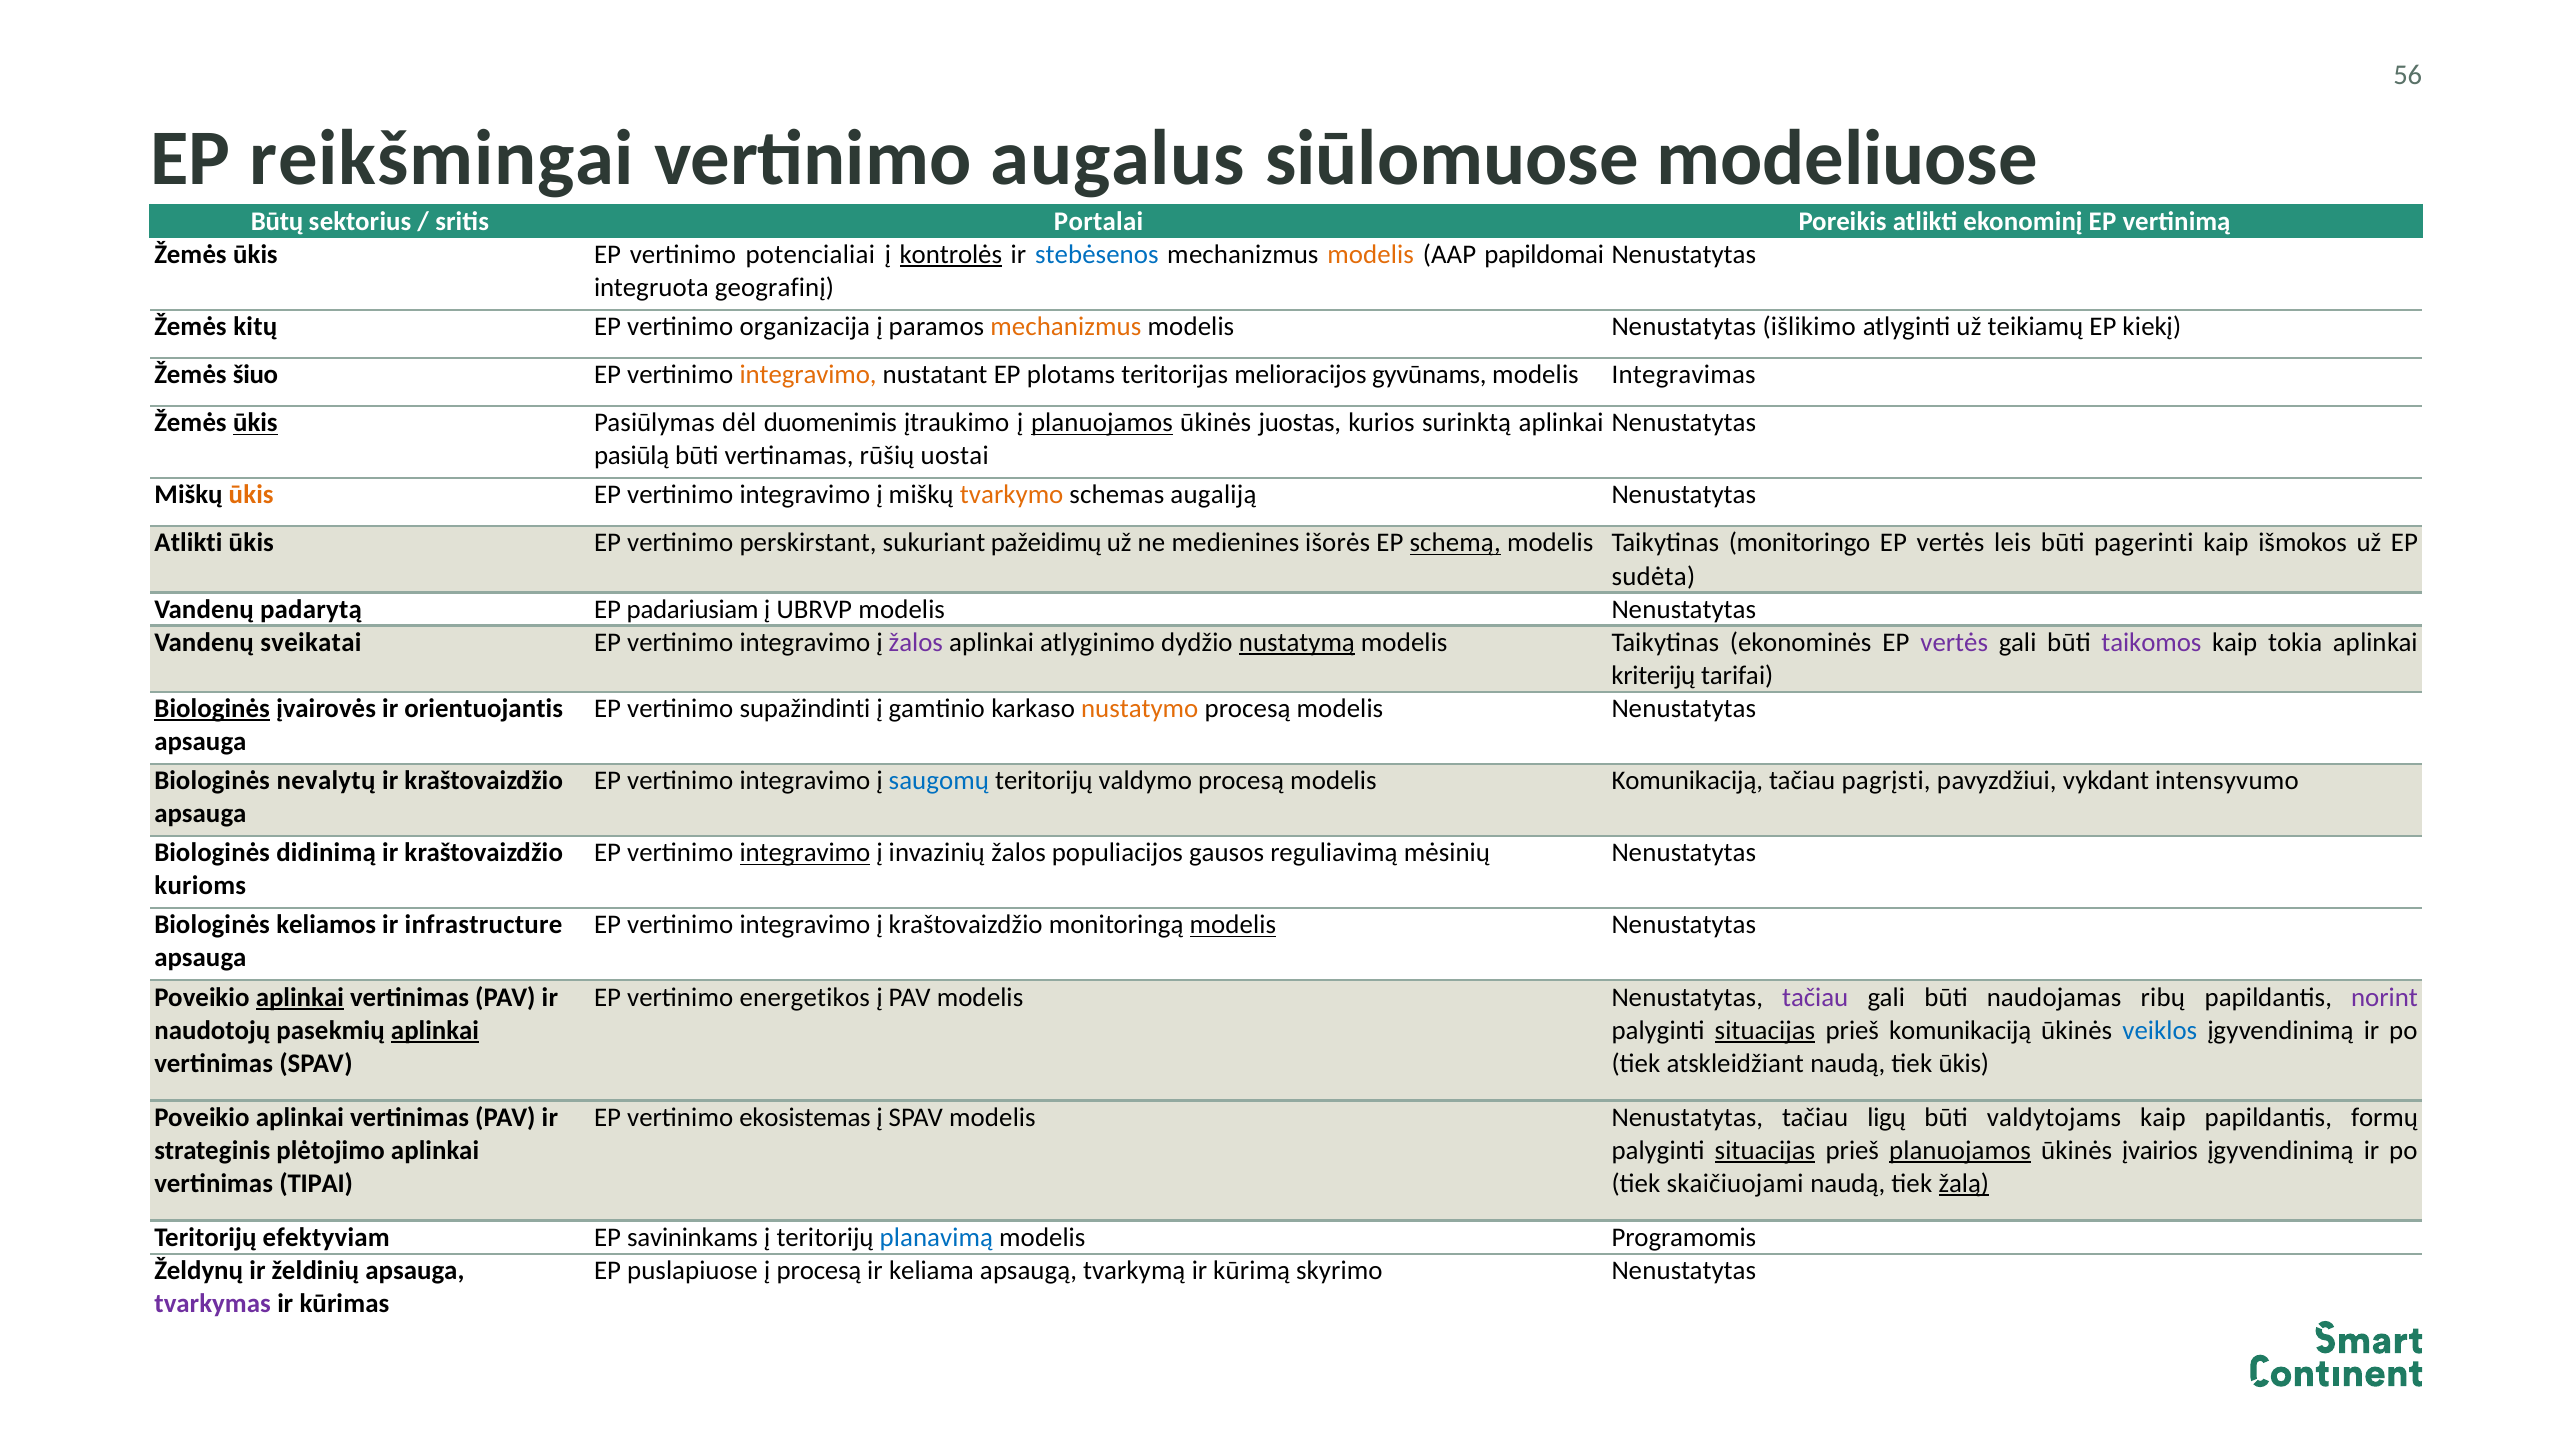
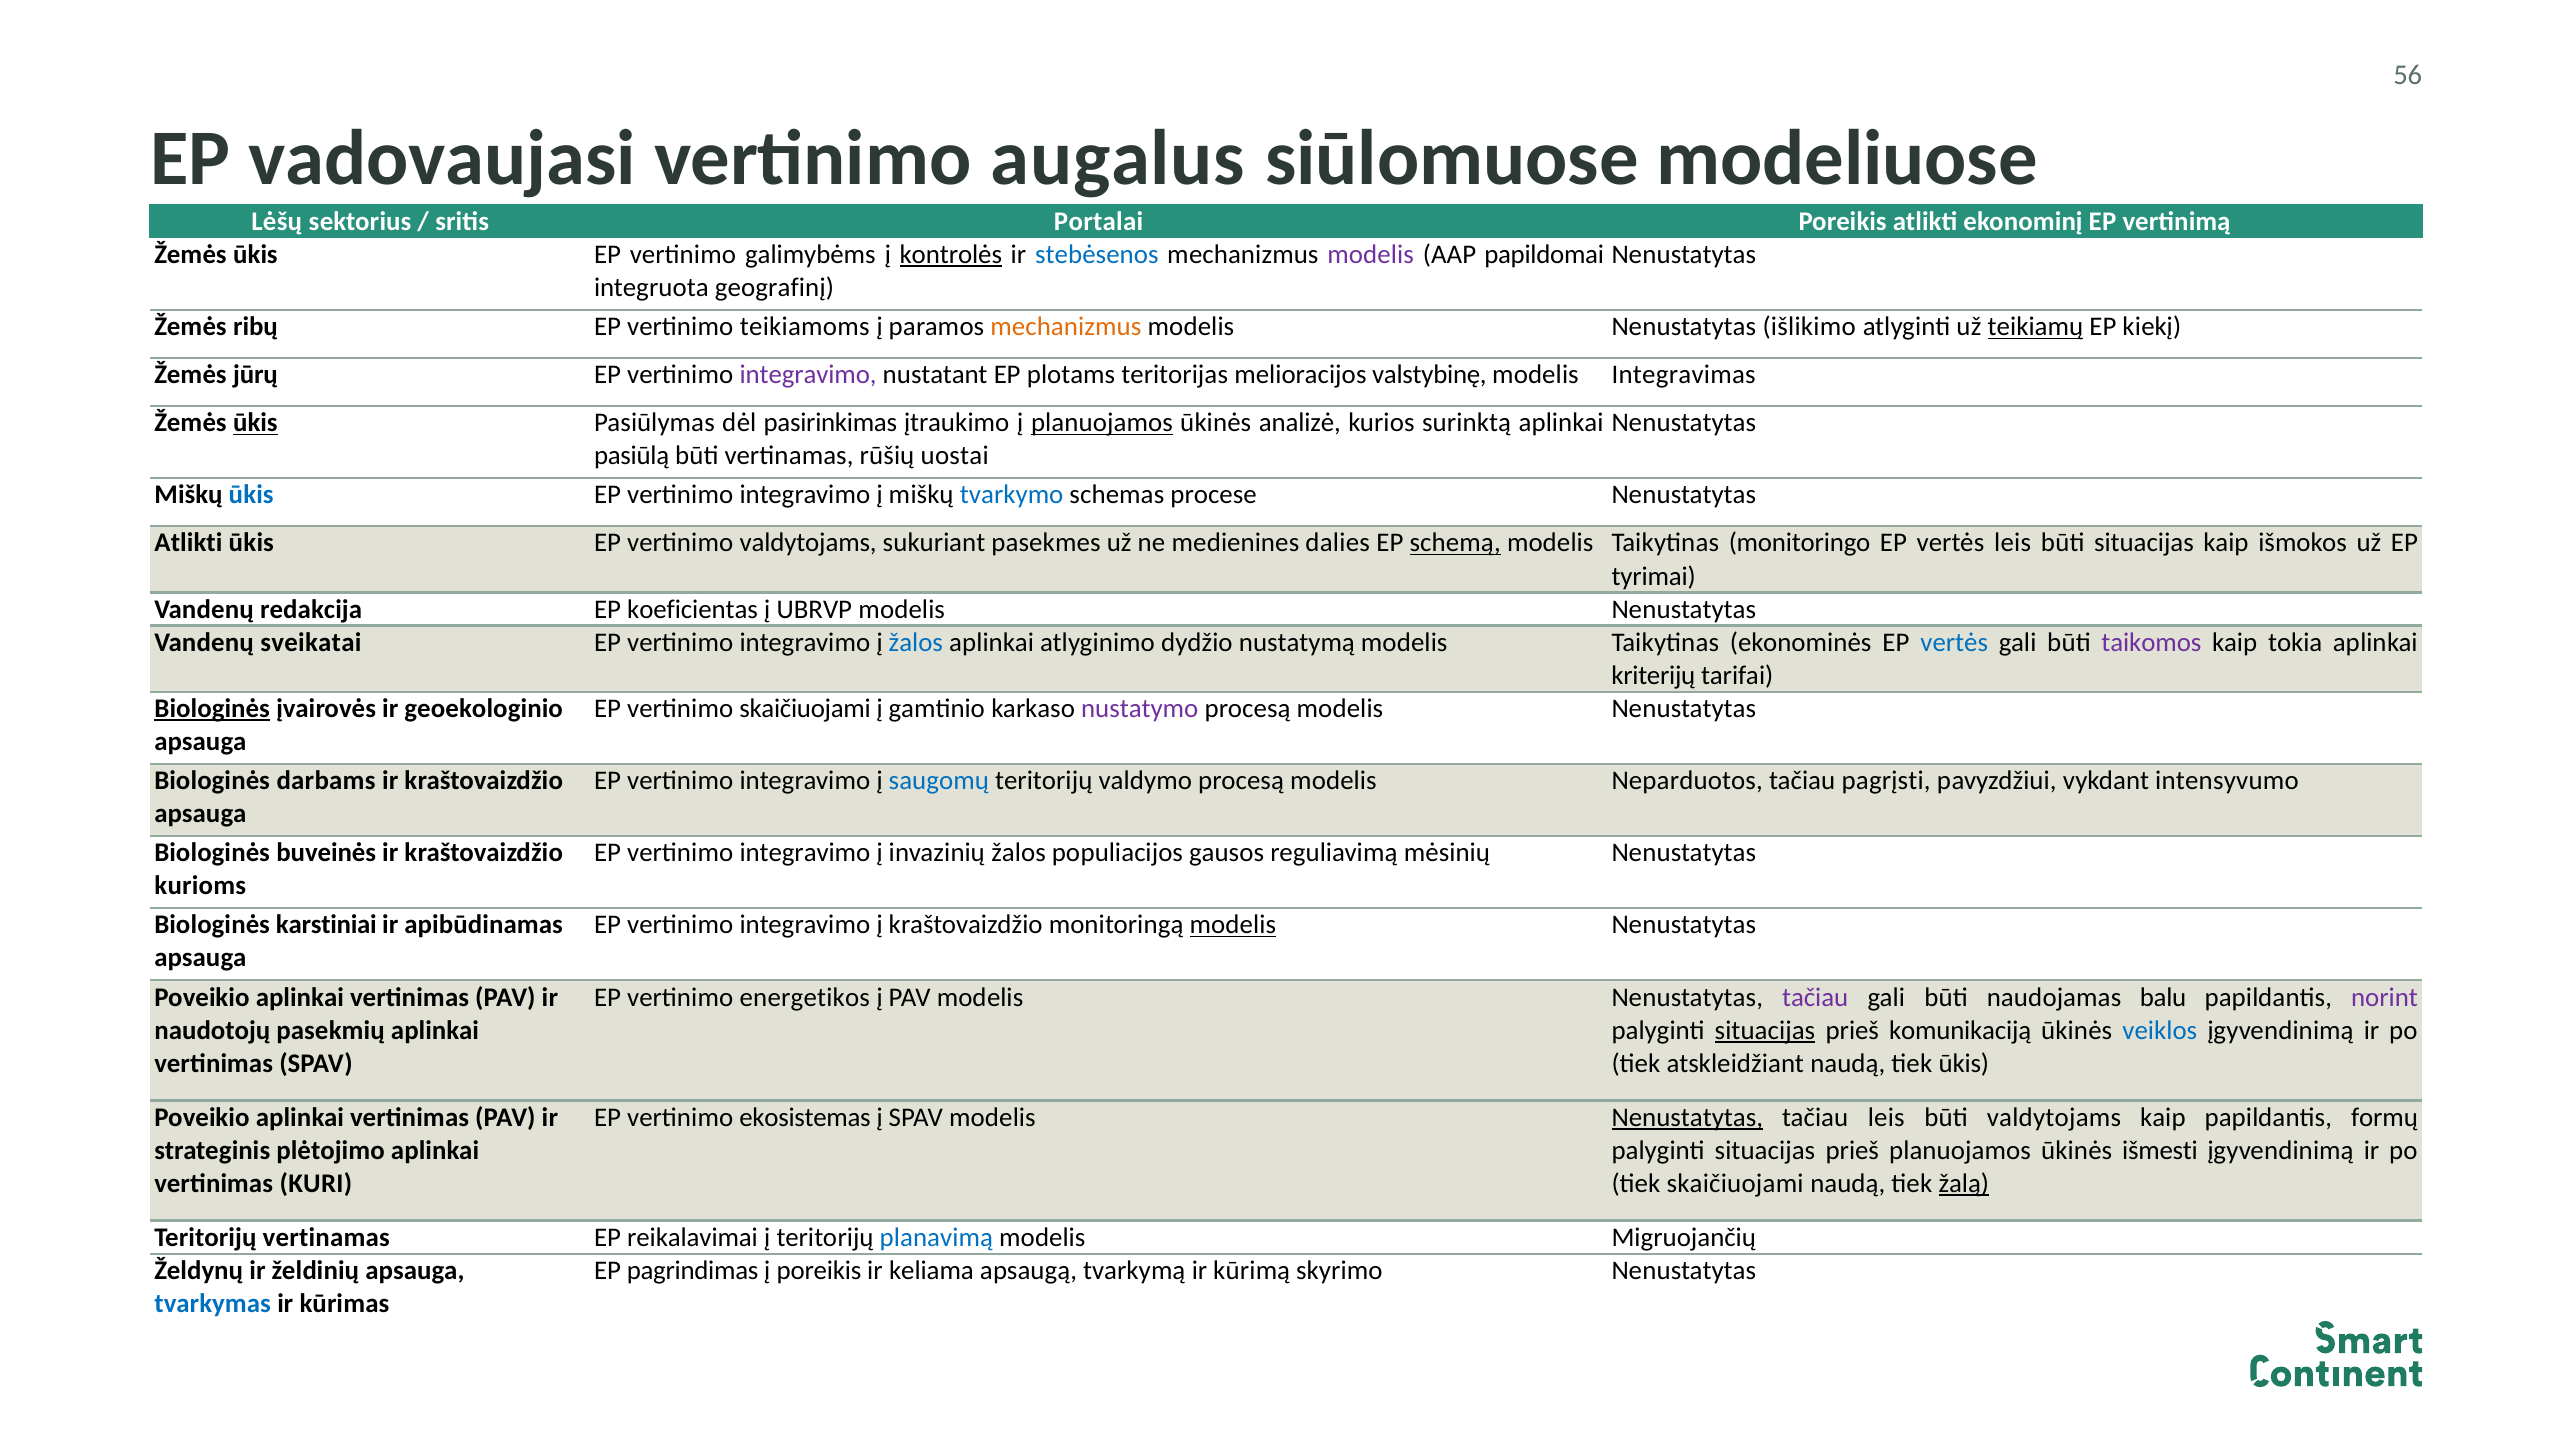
reikšmingai: reikšmingai -> vadovaujasi (442, 159)
Būtų: Būtų -> Lėšų (277, 222)
potencialiai: potencialiai -> galimybėms (810, 255)
modelis colour: orange -> purple (1371, 255)
kitų: kitų -> ribų (255, 327)
organizacija: organizacija -> teikiamoms (805, 327)
teikiamų underline: none -> present (2035, 327)
šiuo: šiuo -> jūrų (255, 375)
integravimo colour: orange -> purple (808, 375)
gyvūnams: gyvūnams -> valstybinę (1429, 375)
duomenimis: duomenimis -> pasirinkimas (830, 423)
juostas: juostas -> analizė (1300, 423)
ūkis colour: orange -> blue (251, 495)
tvarkymo colour: orange -> blue (1012, 495)
augaliją: augaliją -> procese (1214, 495)
vertinimo perskirstant: perskirstant -> valdytojams (808, 543)
pažeidimų: pažeidimų -> pasekmes (1046, 543)
išorės: išorės -> dalies (1338, 543)
būti pagerinti: pagerinti -> situacijas (2144, 543)
sudėta: sudėta -> tyrimai (1654, 576)
padarytą: padarytą -> redakcija (311, 609)
padariusiam: padariusiam -> koeficientas (693, 609)
žalos colour: purple -> blue (916, 643)
nustatymą underline: present -> none (1297, 643)
vertės colour: purple -> blue (1954, 643)
orientuojantis: orientuojantis -> geoekologinio (484, 709)
vertinimo supažindinti: supažindinti -> skaičiuojami (805, 709)
nustatymo colour: orange -> purple (1140, 709)
nevalytų: nevalytų -> darbams (326, 781)
modelis Komunikaciją: Komunikaciją -> Neparduotos (1687, 781)
didinimą: didinimą -> buveinės (326, 853)
integravimo underline: present -> none (805, 853)
keliamos: keliamos -> karstiniai (326, 925)
infrastructure: infrastructure -> apibūdinamas (484, 925)
aplinkai underline: present -> none (300, 997)
ribų: ribų -> balu (2163, 997)
aplinkai underline: present -> none (435, 1030)
Nenustatytas underline: none -> present (1687, 1117)
tačiau ligų: ligų -> leis (1886, 1117)
situacijas underline: present -> none (1765, 1150)
planuojamos underline: present -> none (1960, 1150)
įvairios: įvairios -> išmesti (2160, 1150)
TIPAI: TIPAI -> KURI (316, 1183)
Teritorijų efektyviam: efektyviam -> vertinamas (326, 1238)
savininkams: savininkams -> reikalavimai (693, 1238)
Programomis: Programomis -> Migruojančių (1684, 1238)
puslapiuose: puslapiuose -> pagrindimas (693, 1271)
į procesą: procesą -> poreikis (819, 1271)
tvarkymas colour: purple -> blue (213, 1304)
